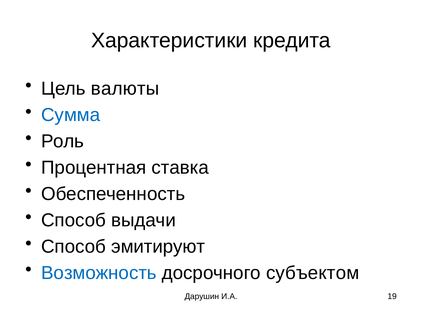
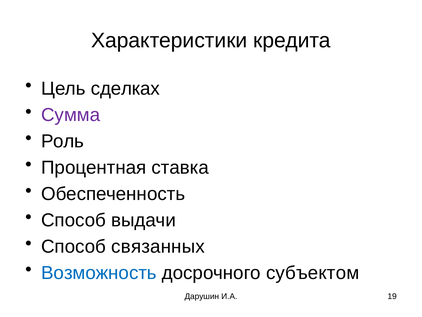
валюты: валюты -> сделках (125, 89)
Сумма colour: blue -> purple (71, 115)
эмитируют: эмитируют -> связанных (158, 246)
